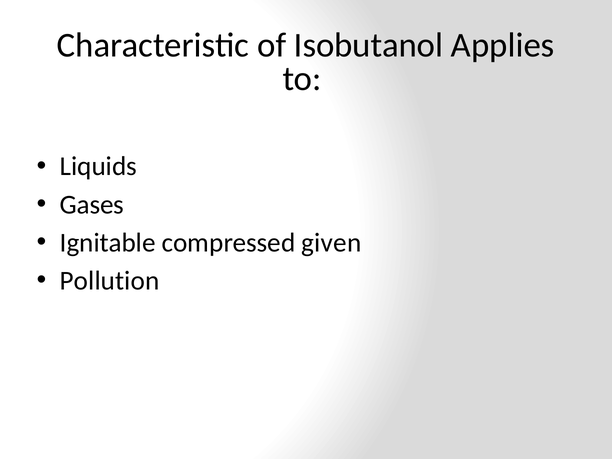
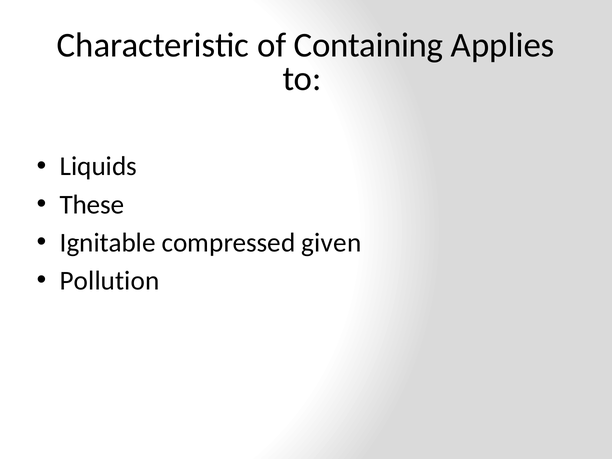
Isobutanol: Isobutanol -> Containing (369, 45)
Gases: Gases -> These (92, 205)
